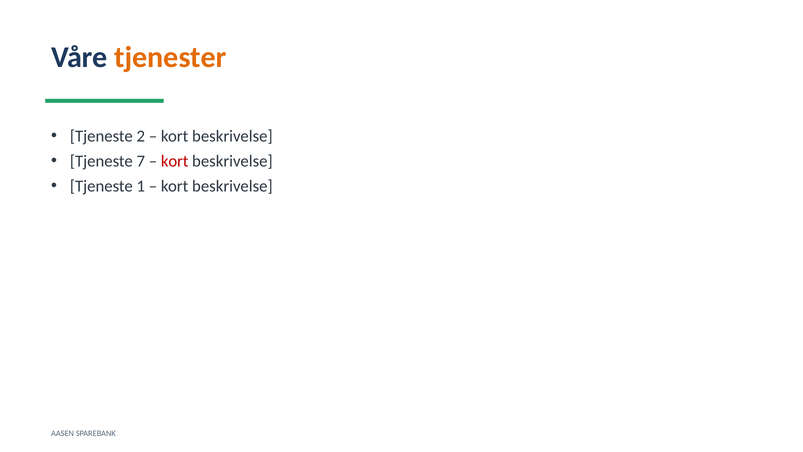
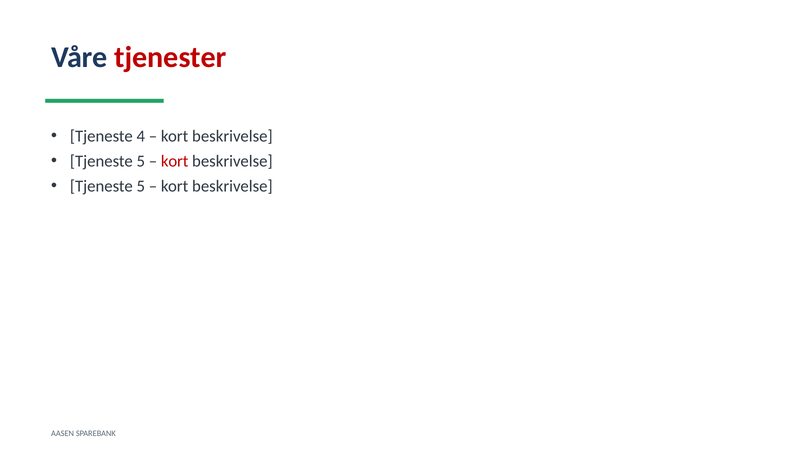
tjenester colour: orange -> red (170, 57)
2: 2 -> 4 (141, 136)
7: 7 -> 5 (141, 161)
1: 1 -> 5 (141, 186)
